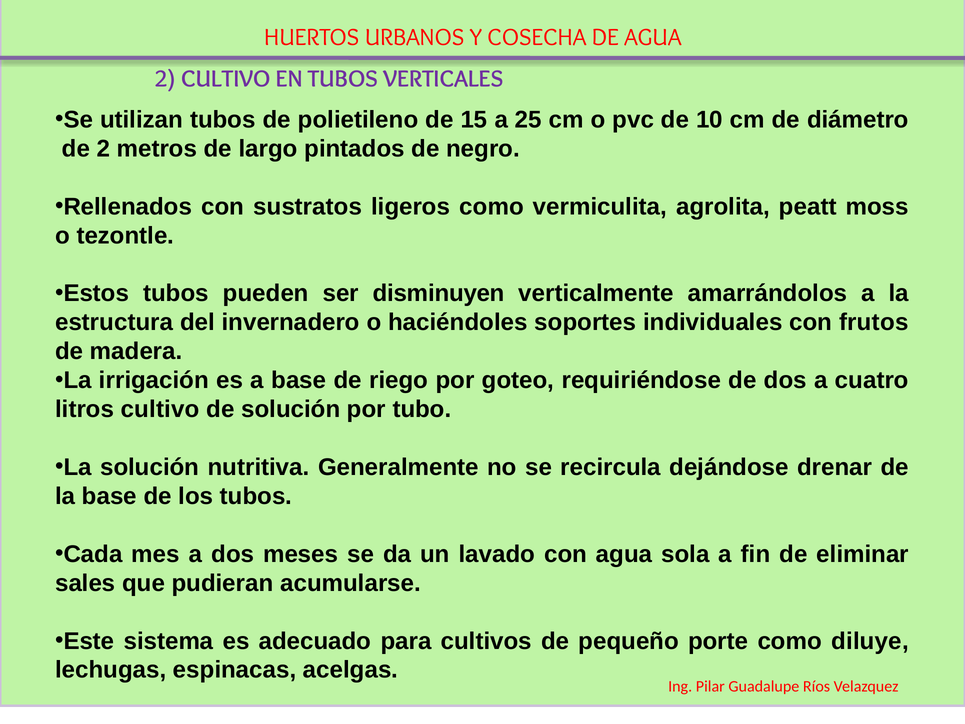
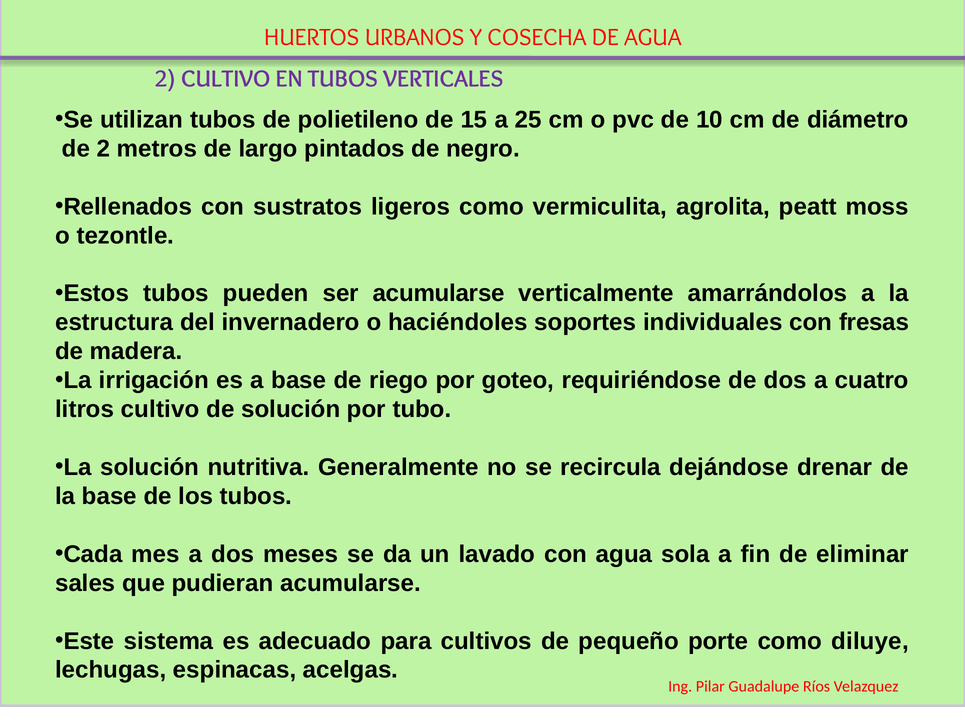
ser disminuyen: disminuyen -> acumularse (439, 293)
frutos: frutos -> fresas (874, 322)
